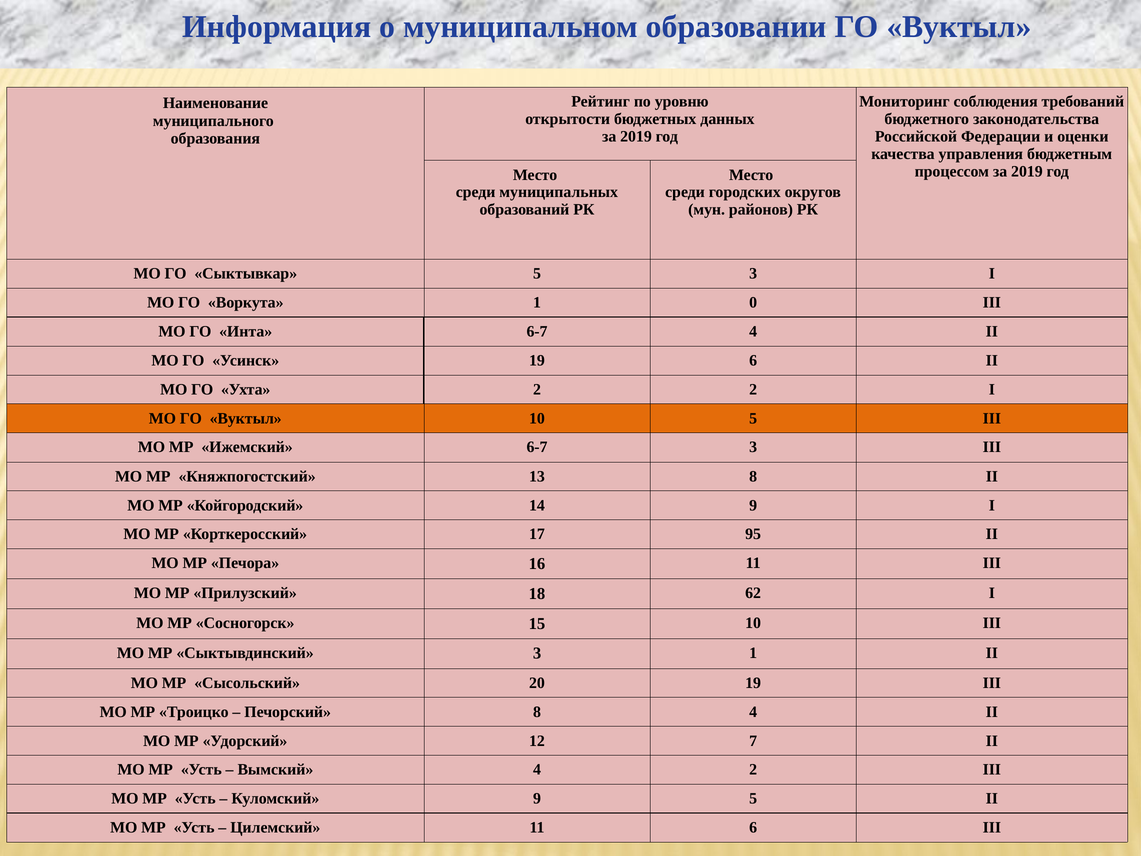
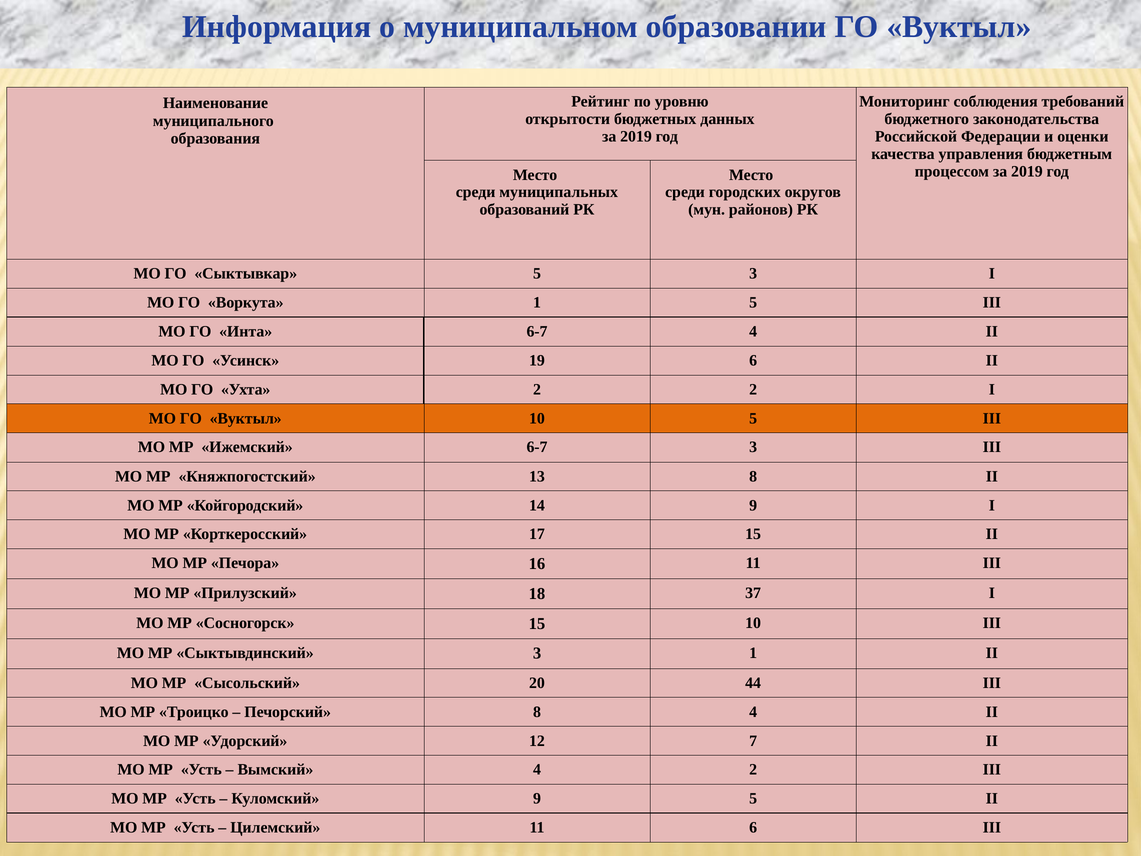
1 0: 0 -> 5 (753, 302)
17 95: 95 -> 15 (753, 534)
62: 62 -> 37 (753, 593)
20 19: 19 -> 44 (753, 683)
